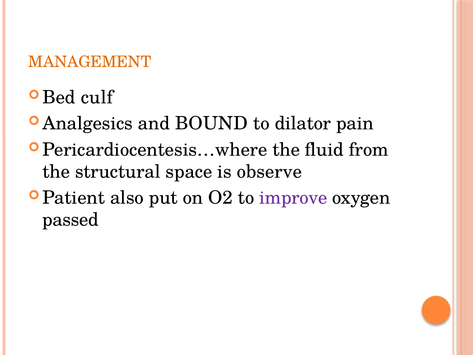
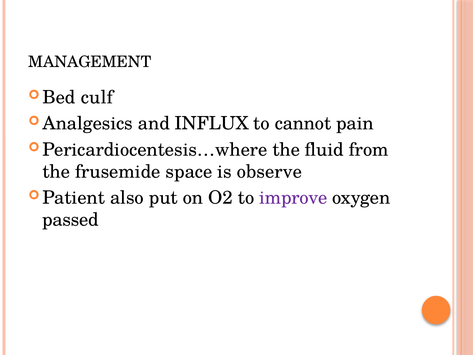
MANAGEMENT colour: orange -> black (90, 62)
BOUND: BOUND -> INFLUX (212, 123)
dilator: dilator -> cannot (303, 123)
structural: structural -> frusemide (118, 172)
